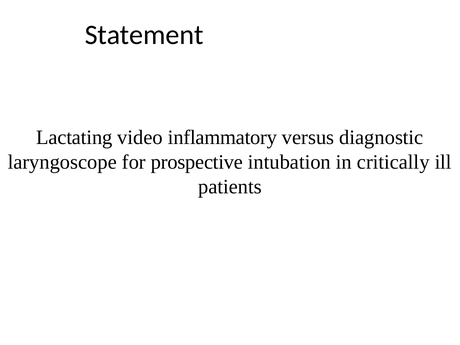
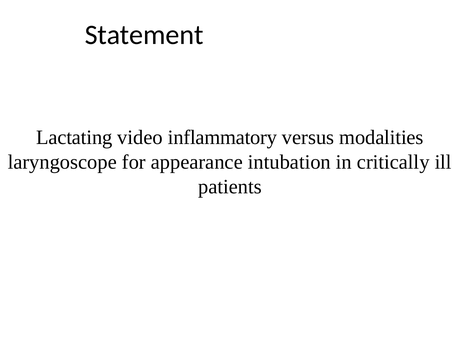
diagnostic: diagnostic -> modalities (381, 138)
prospective: prospective -> appearance (197, 162)
